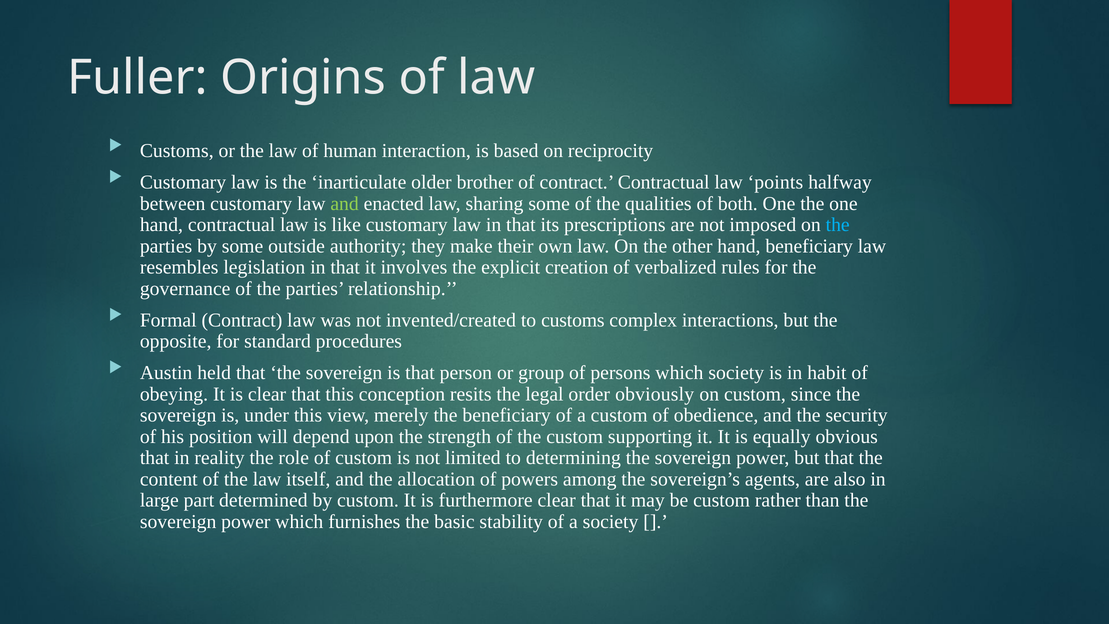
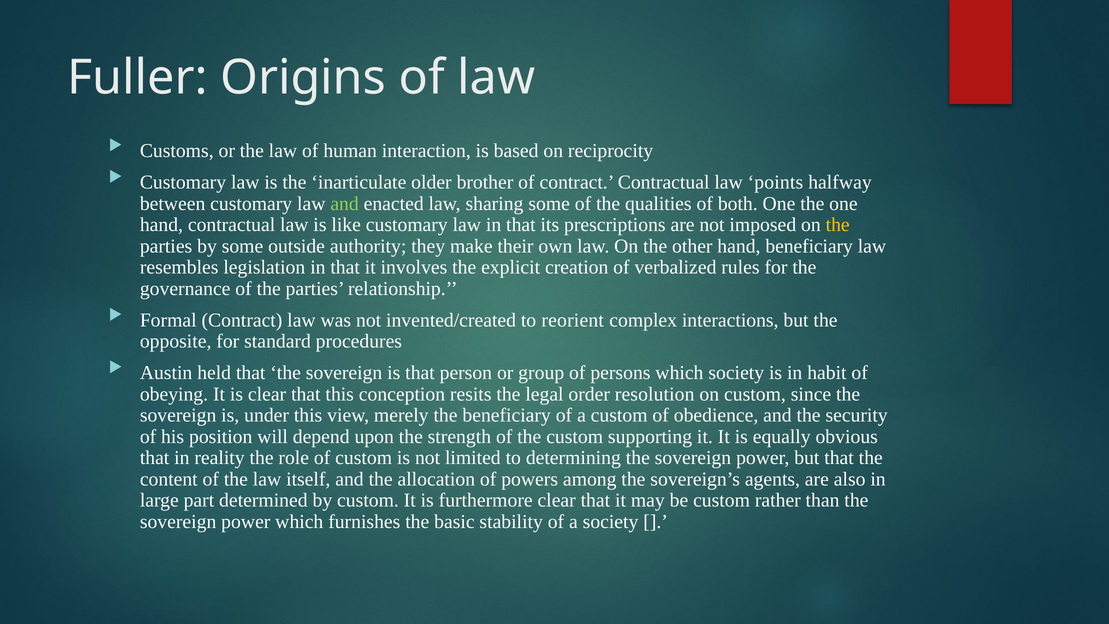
the colour: light blue -> yellow (838, 225)
to customs: customs -> reorient (573, 320)
obviously: obviously -> resolution (655, 394)
